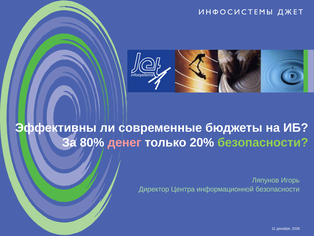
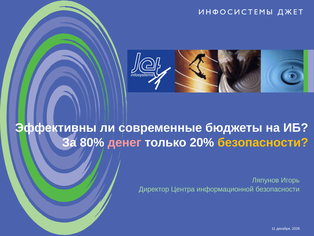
безопасности colour: light green -> yellow (263, 142)
